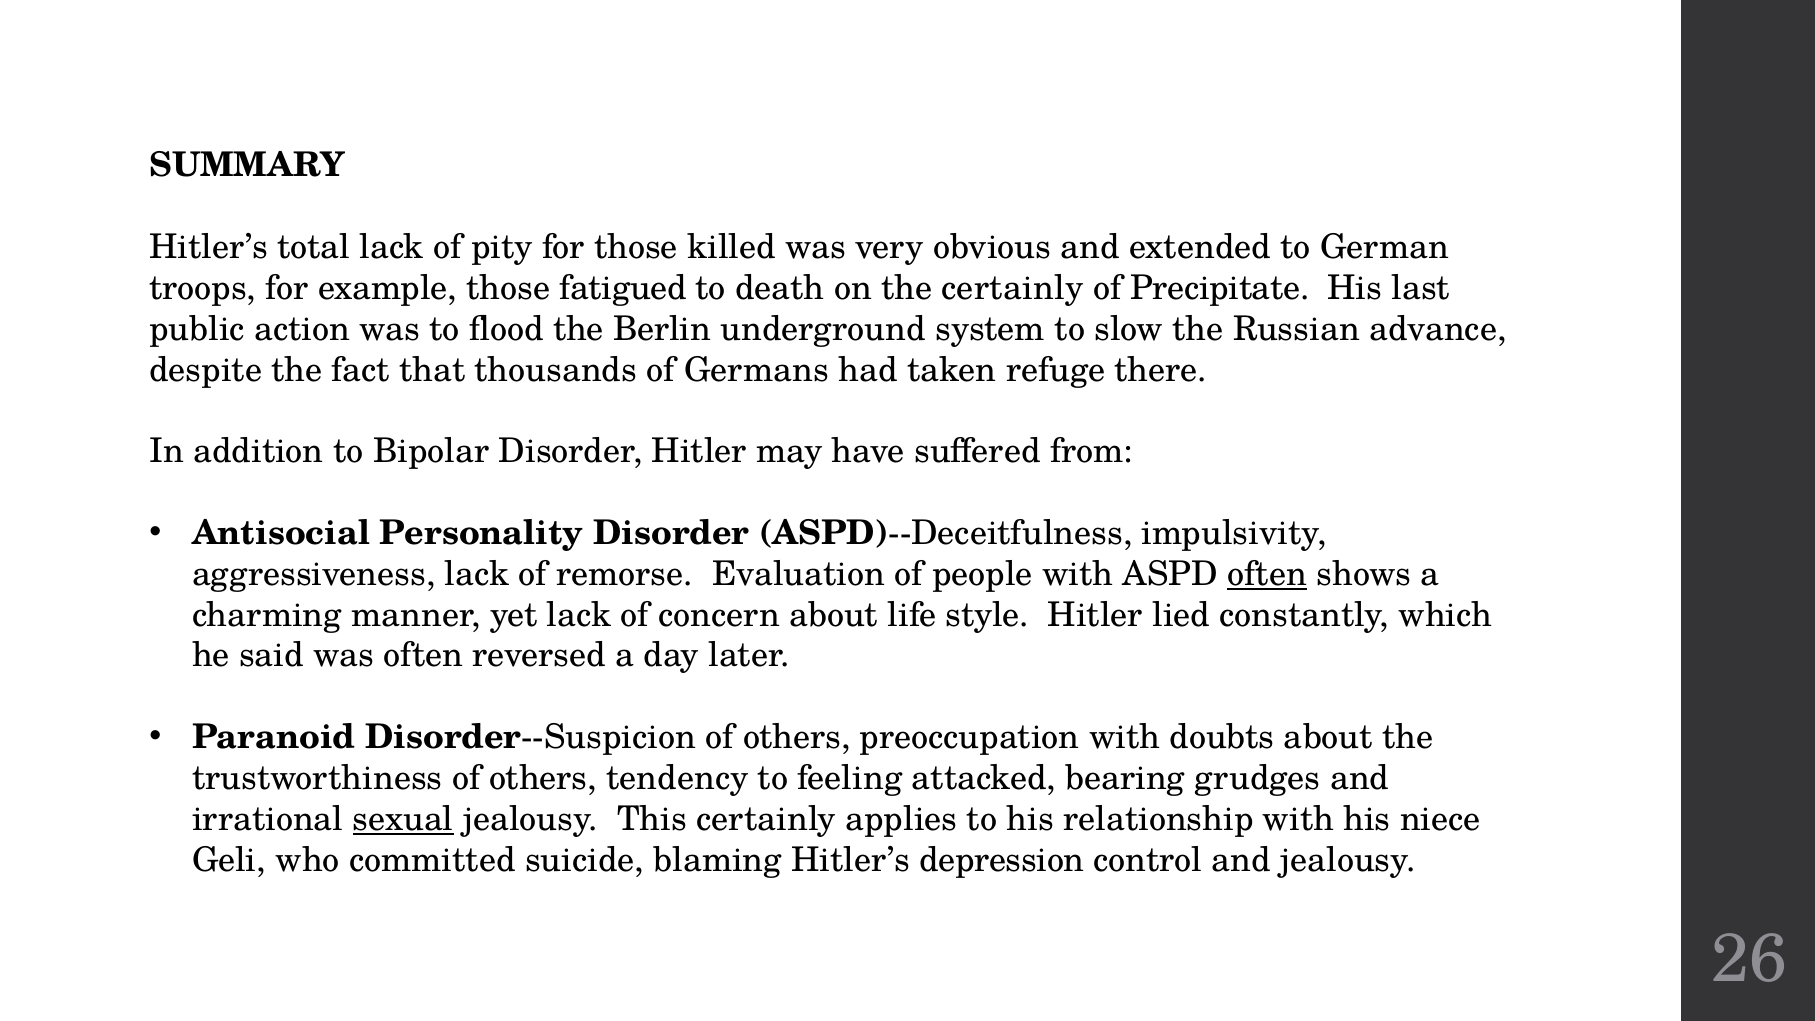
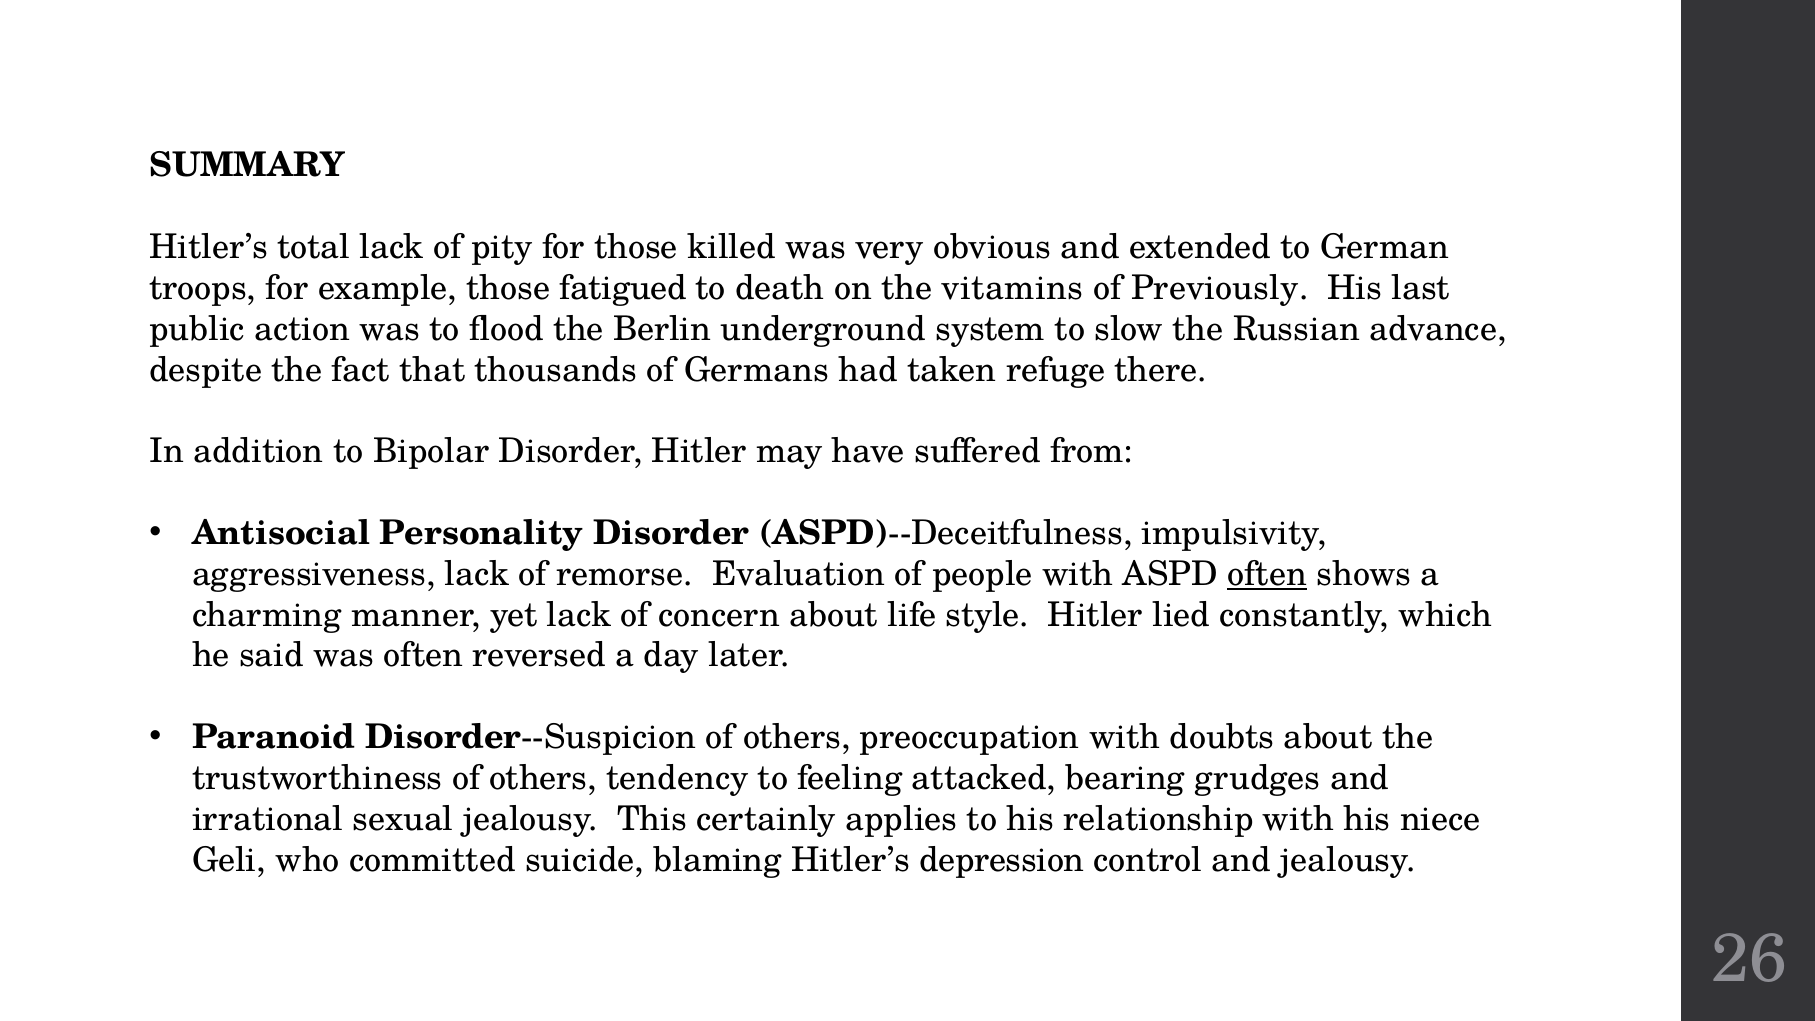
the certainly: certainly -> vitamins (1013, 288)
Precipitate: Precipitate -> Previously (1220, 288)
sexual underline: present -> none (403, 819)
